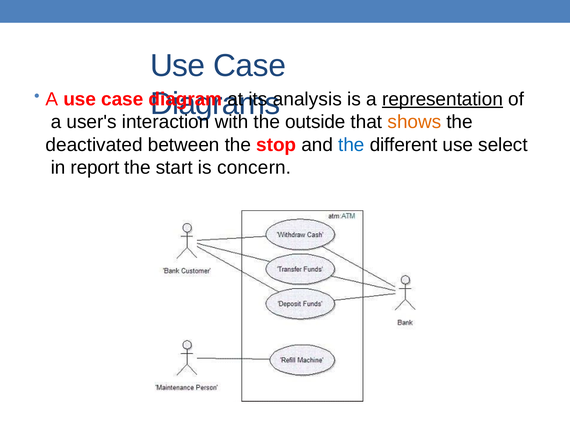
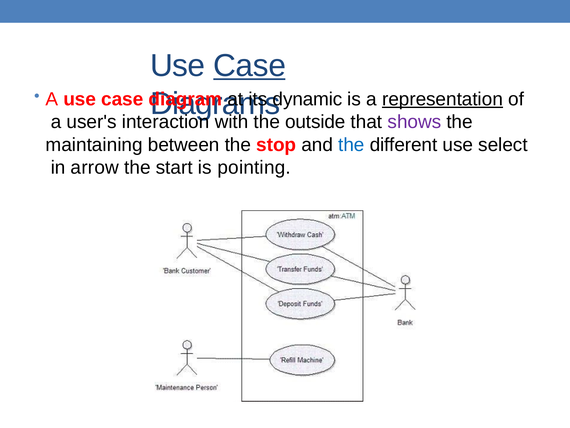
Case underline: none -> present (250, 65)
analysis: analysis -> dynamic (307, 99)
shows colour: orange -> purple (414, 122)
deactivated: deactivated -> maintaining (94, 145)
report: report -> arrow (95, 167)
concern: concern -> pointing (254, 167)
